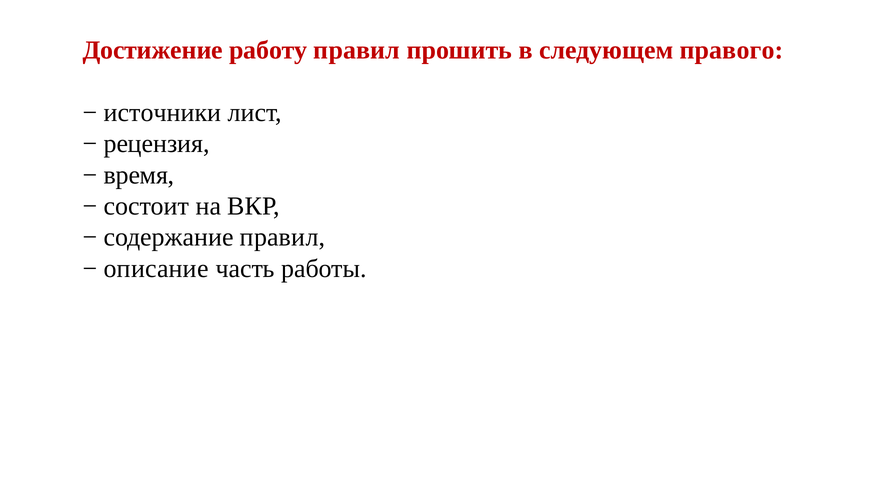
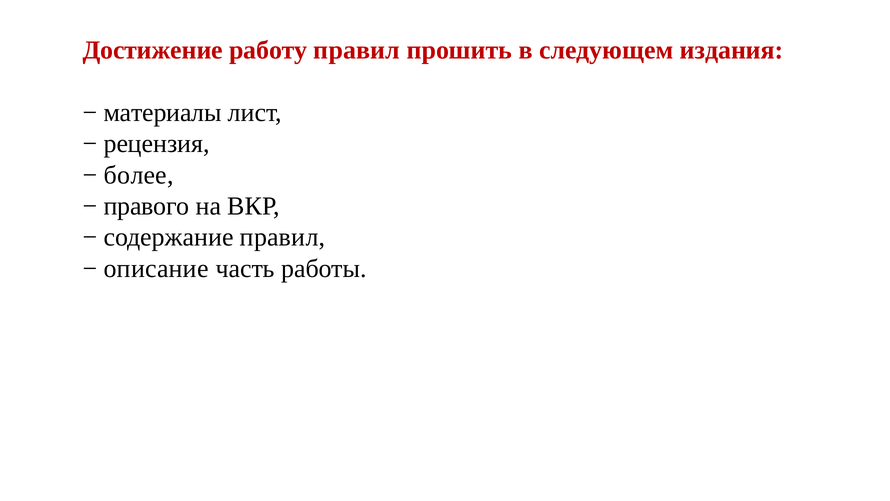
правого: правого -> издания (732, 50)
источники: источники -> материалы (163, 113)
время: время -> более (139, 175)
состоит: состоит -> правого (147, 206)
